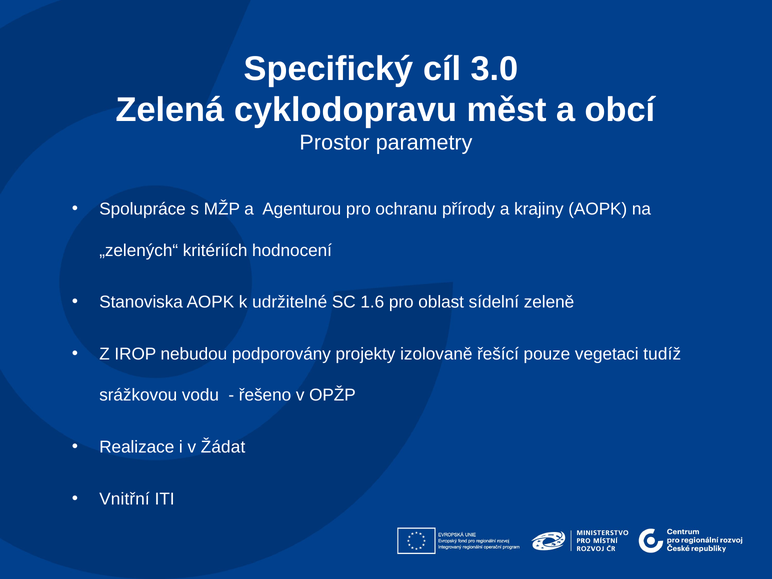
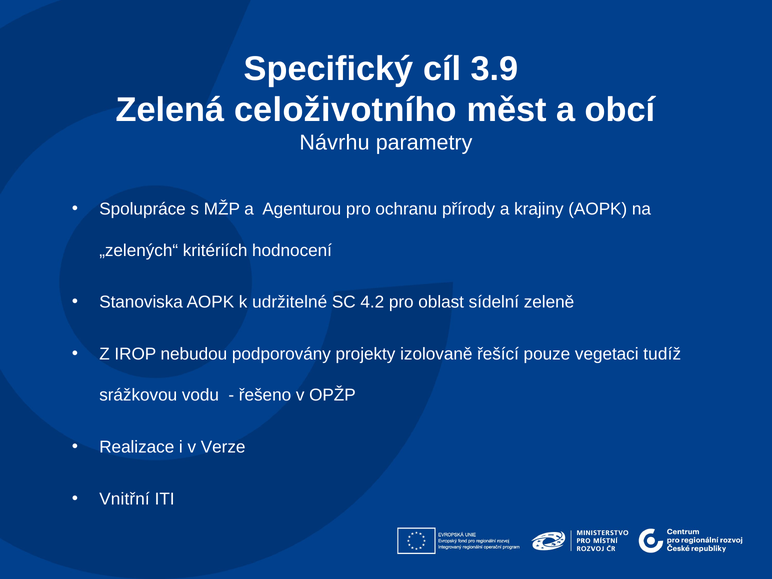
3.0: 3.0 -> 3.9 (495, 69)
cyklodopravu: cyklodopravu -> celoživotního (345, 110)
Prostor: Prostor -> Návrhu (335, 143)
1.6: 1.6 -> 4.2 (372, 302)
Žádat: Žádat -> Verze (223, 447)
